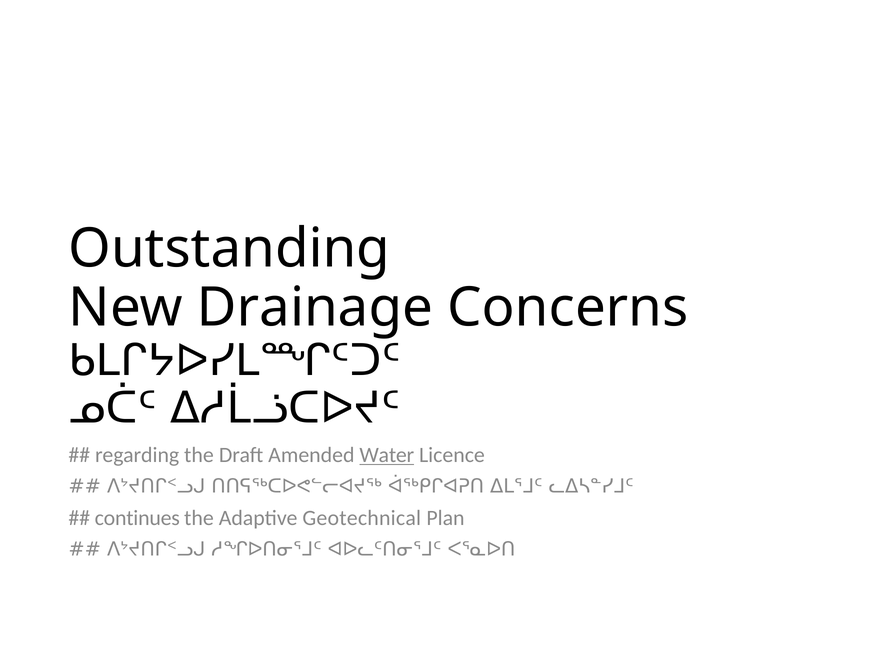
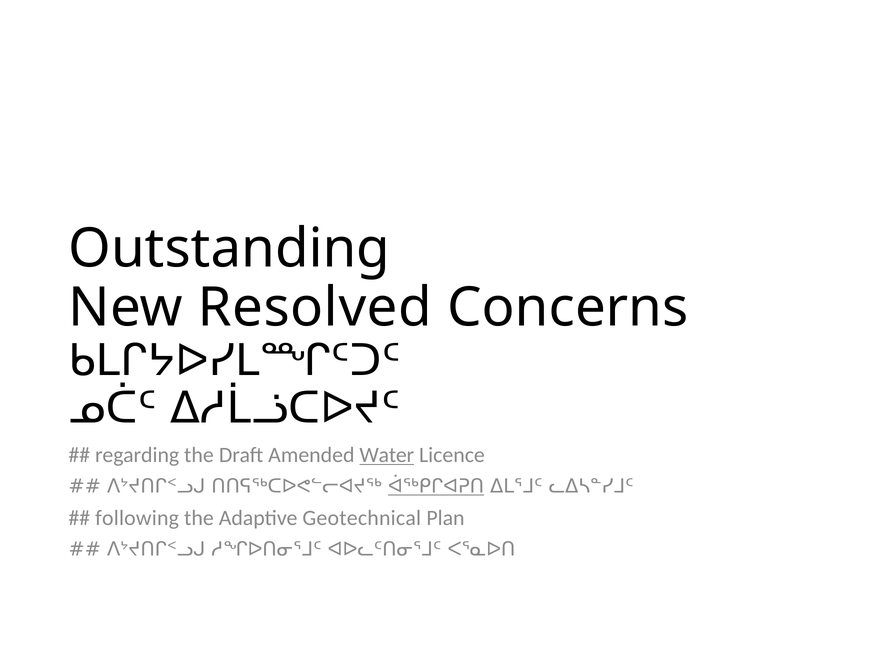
Drainage: Drainage -> Resolved (315, 308)
ᐋᖅᑭᒋᐊᕈᑎ underline: none -> present (436, 487)
continues: continues -> following (137, 518)
